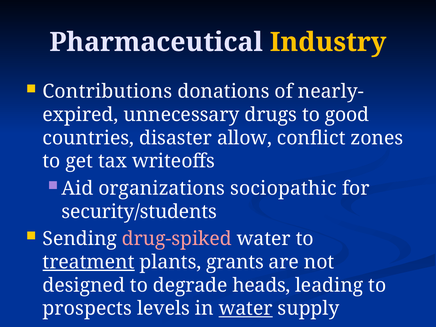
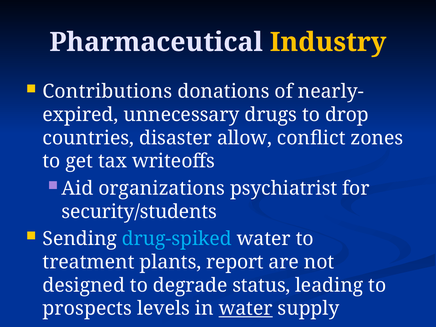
good: good -> drop (347, 115)
sociopathic: sociopathic -> psychiatrist (284, 188)
drug-spiked colour: pink -> light blue (177, 239)
treatment underline: present -> none (89, 262)
grants: grants -> report (235, 262)
heads: heads -> status (261, 285)
